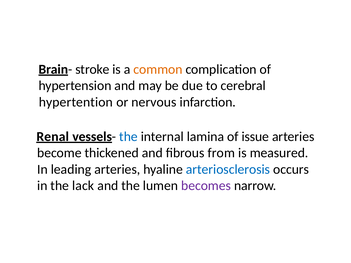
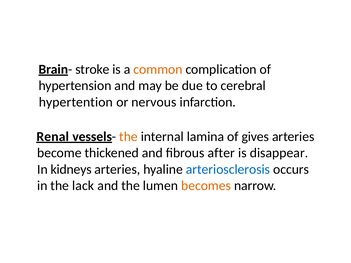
the colour: blue -> orange (128, 137)
issue: issue -> gives (255, 137)
from: from -> after (221, 153)
measured: measured -> disappear (279, 153)
leading: leading -> kidneys (71, 169)
becomes colour: purple -> orange (206, 186)
